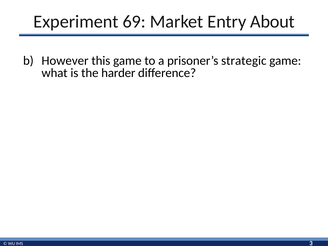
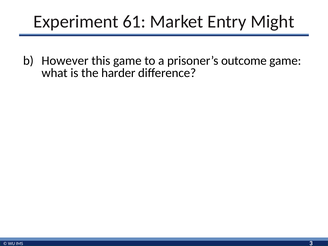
69: 69 -> 61 (134, 21)
About: About -> Might (272, 21)
strategic: strategic -> outcome (244, 61)
